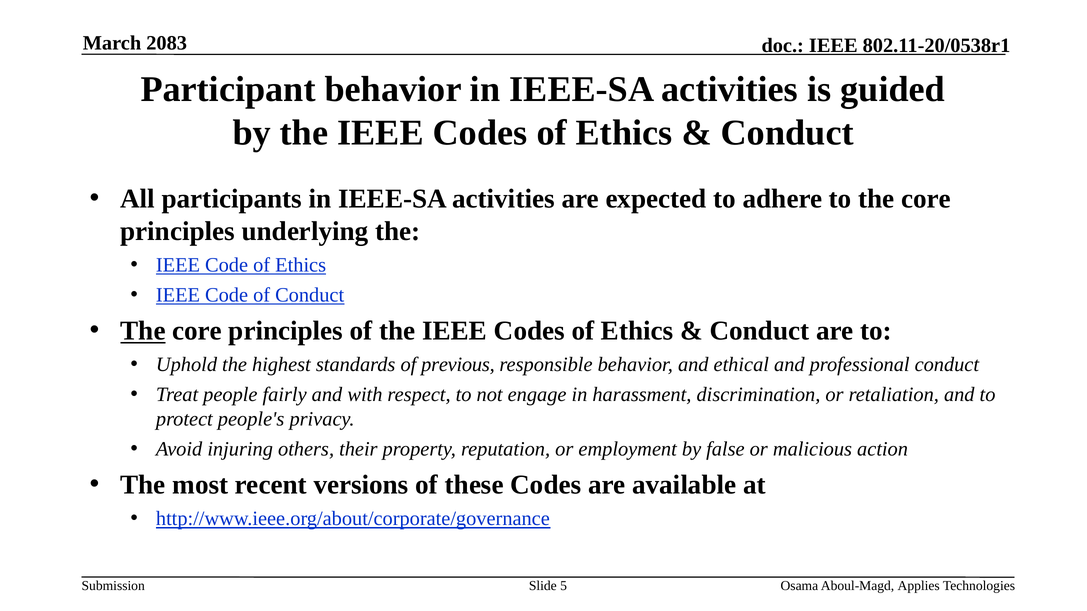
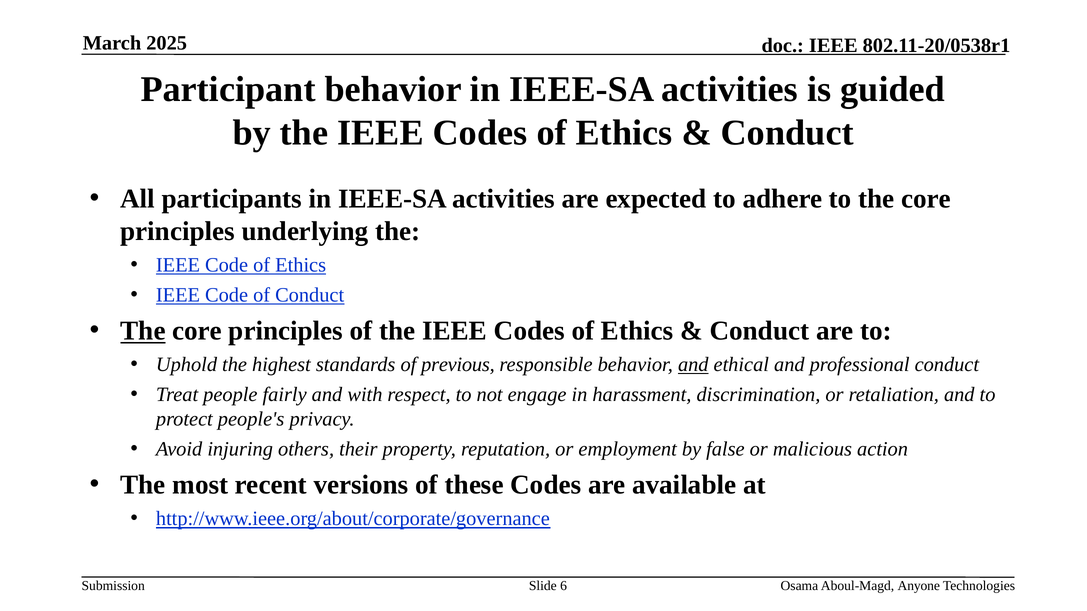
2083: 2083 -> 2025 (167, 43)
and underline: none -> present (693, 365)
5: 5 -> 6 (564, 586)
Applies: Applies -> Anyone (919, 586)
